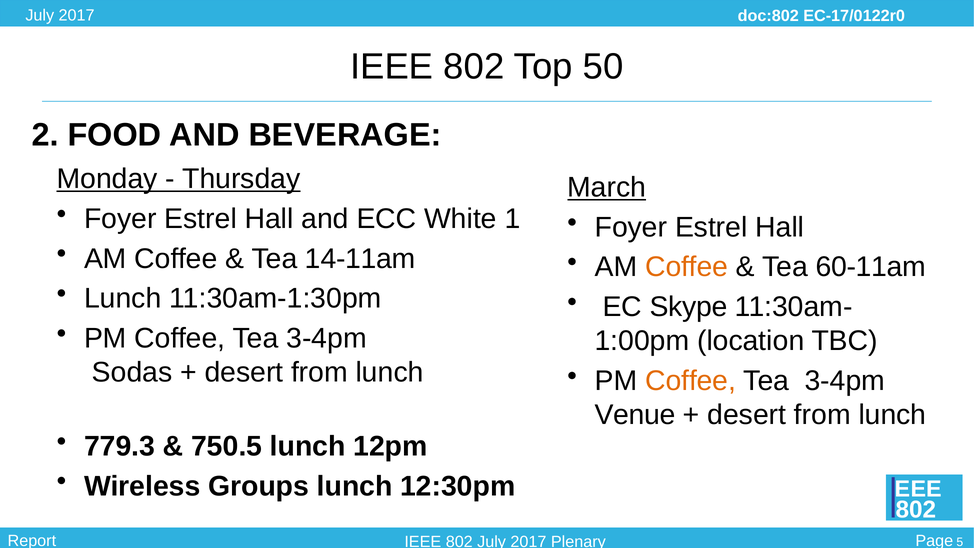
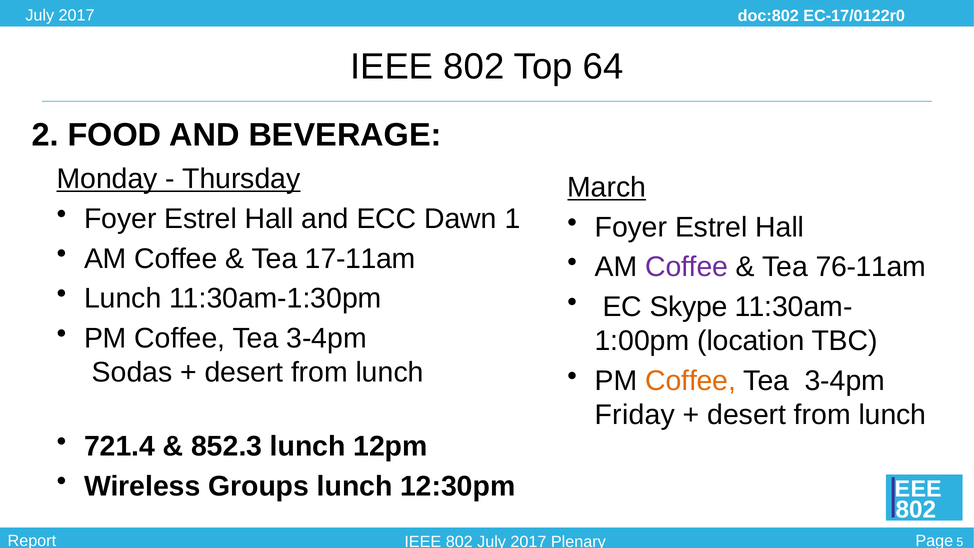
50: 50 -> 64 (603, 66)
White: White -> Dawn (460, 219)
14-11am: 14-11am -> 17-11am (360, 259)
Coffee colour: orange -> purple (687, 267)
60-11am: 60-11am -> 76-11am (871, 267)
Venue: Venue -> Friday (635, 415)
779.3: 779.3 -> 721.4 (120, 446)
750.5: 750.5 -> 852.3 (227, 446)
